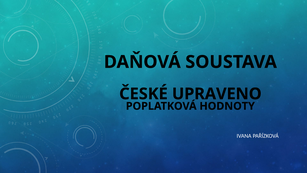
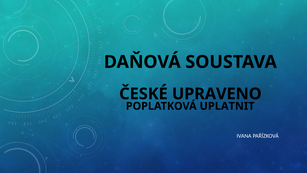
HODNOTY: HODNOTY -> UPLATNIT (227, 106)
